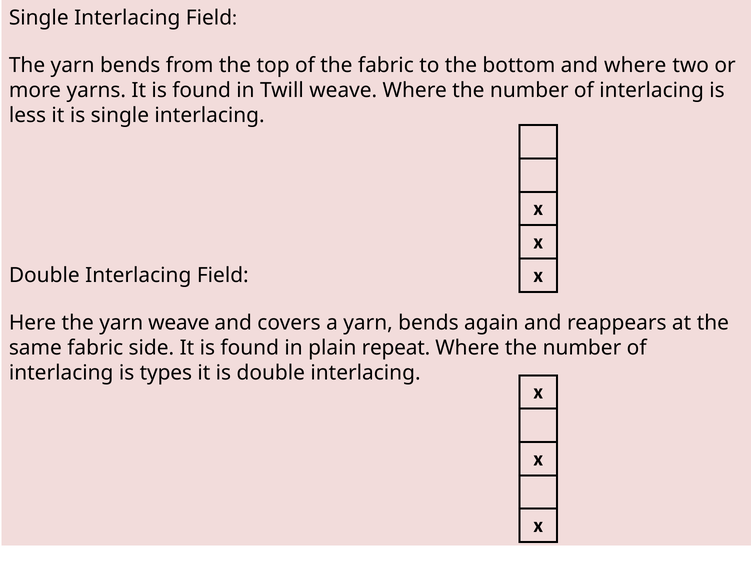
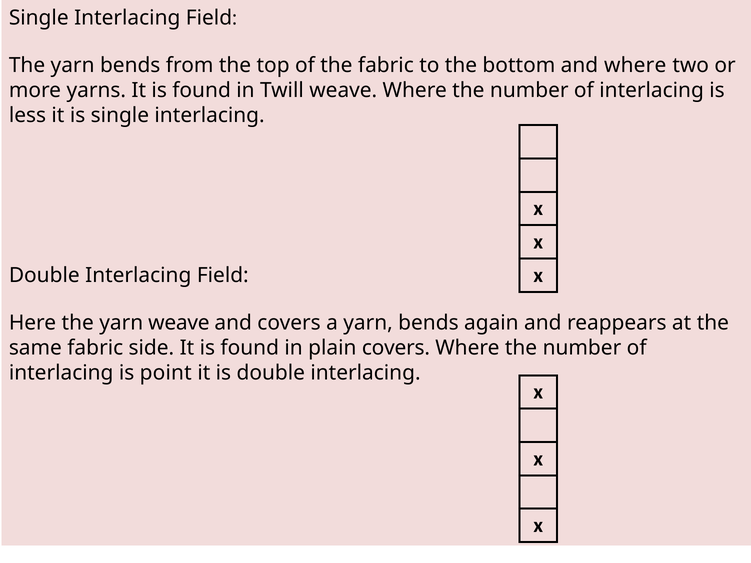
plain repeat: repeat -> covers (396, 348)
types: types -> point (166, 373)
